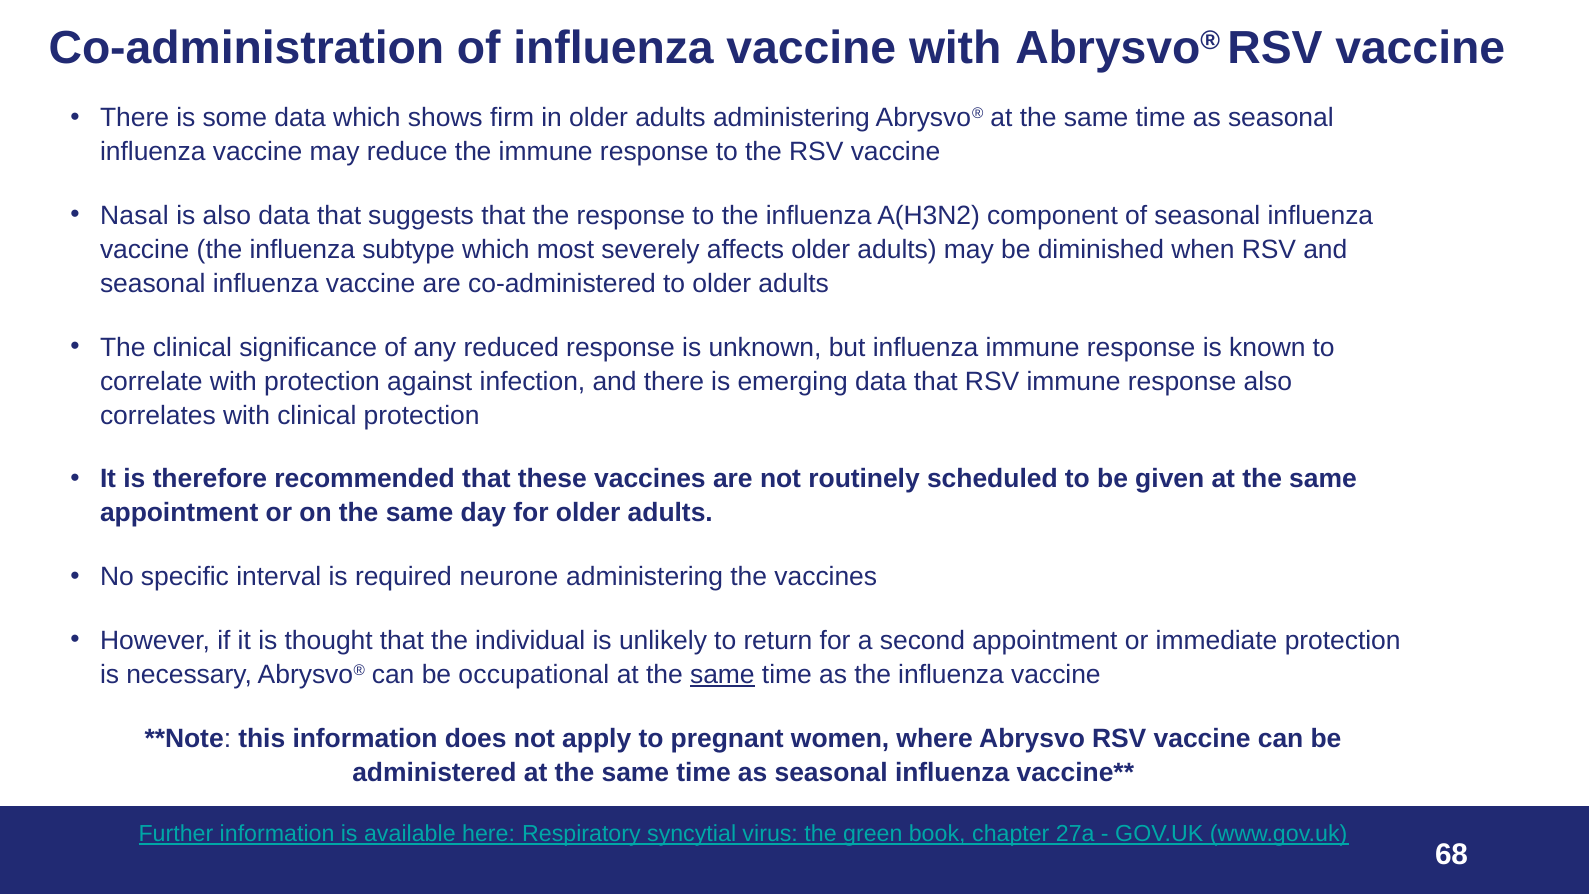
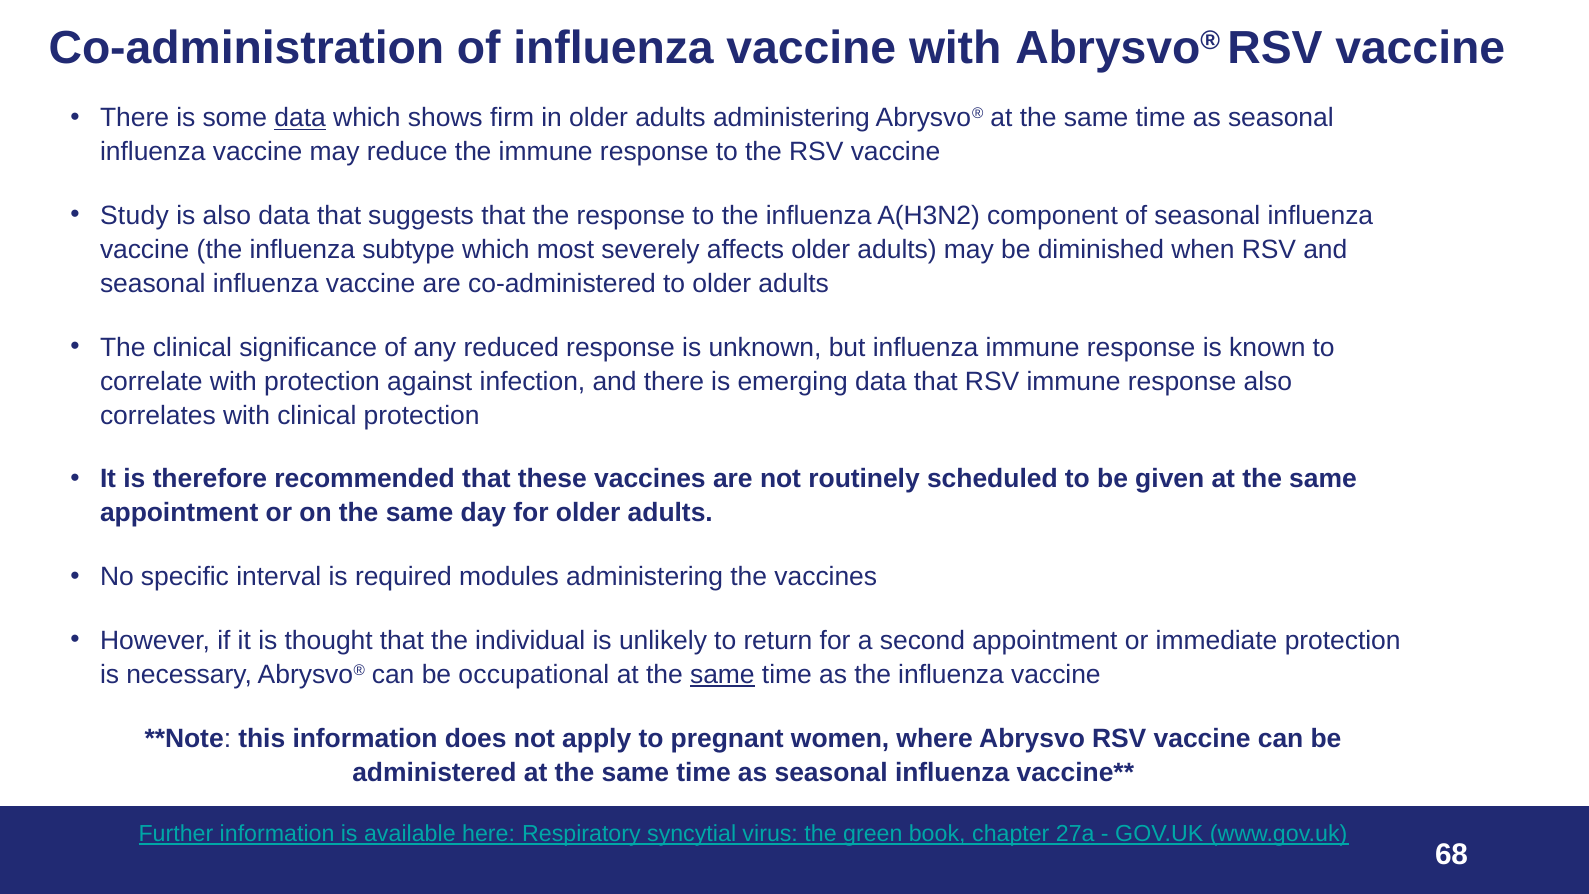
data underline: none -> present (300, 118)
Nasal: Nasal -> Study (134, 216)
neurone: neurone -> modules (509, 577)
